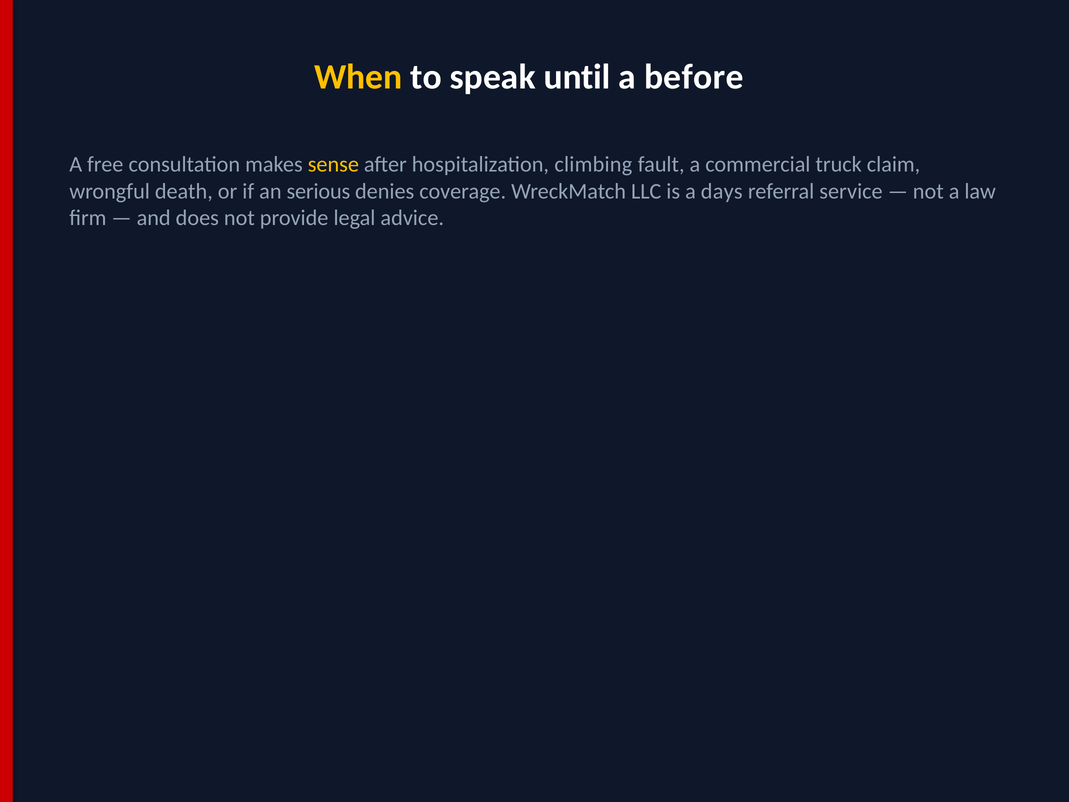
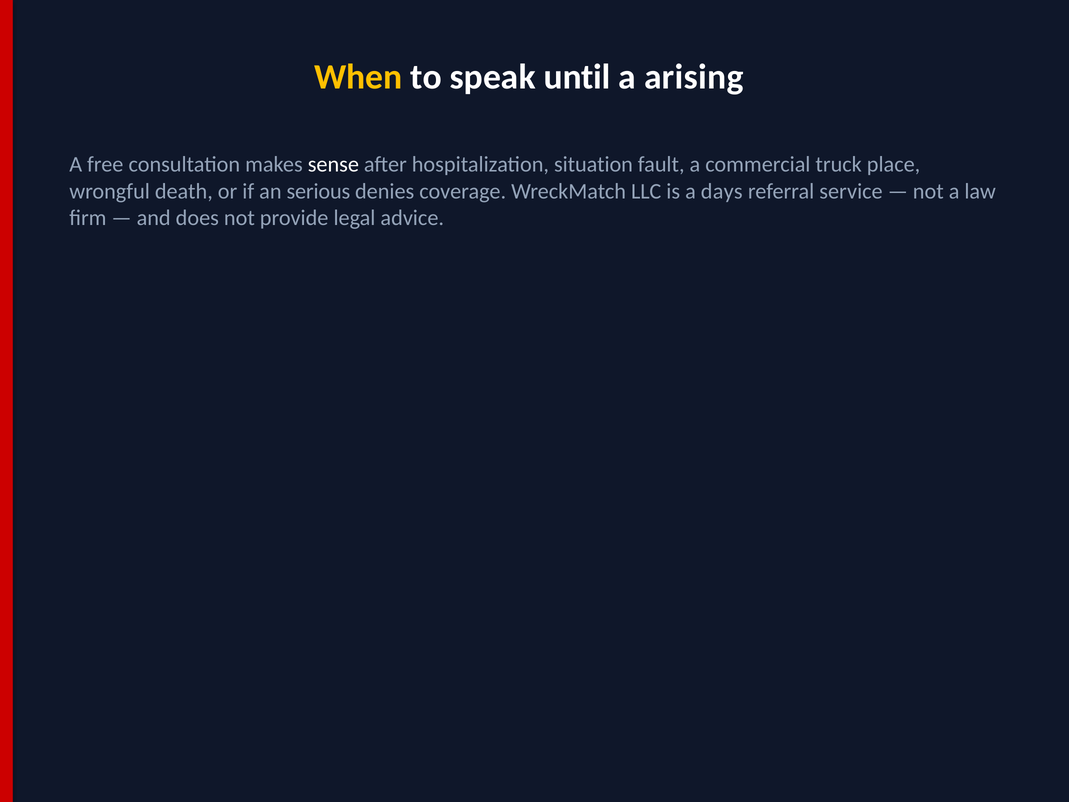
before: before -> arising (694, 77)
sense colour: yellow -> white (333, 164)
climbing: climbing -> situation (593, 164)
claim: claim -> place (894, 164)
